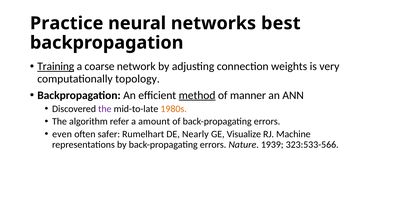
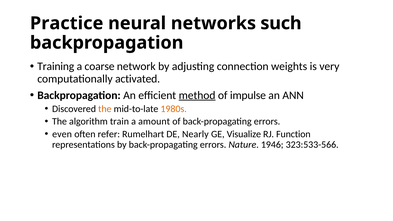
best: best -> such (281, 23)
Training underline: present -> none (56, 66)
topology: topology -> activated (138, 79)
manner: manner -> impulse (248, 95)
the colour: purple -> orange (105, 109)
refer: refer -> train (119, 122)
safer: safer -> refer (109, 134)
Machine: Machine -> Function (293, 134)
1939: 1939 -> 1946 (272, 145)
